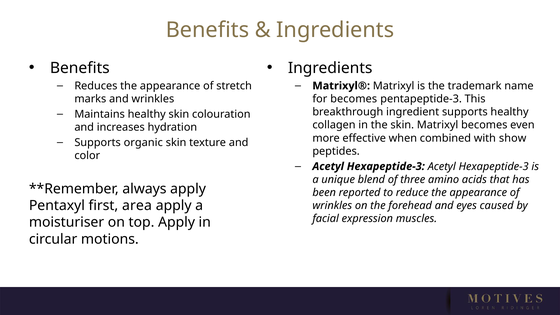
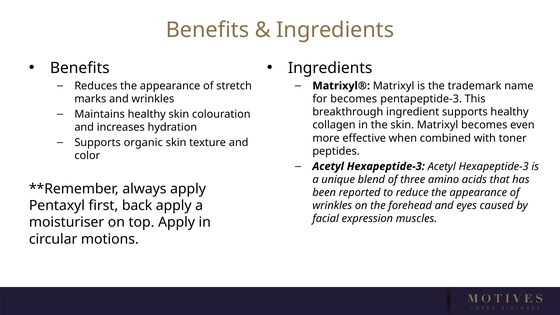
show: show -> toner (513, 138)
area: area -> back (137, 206)
